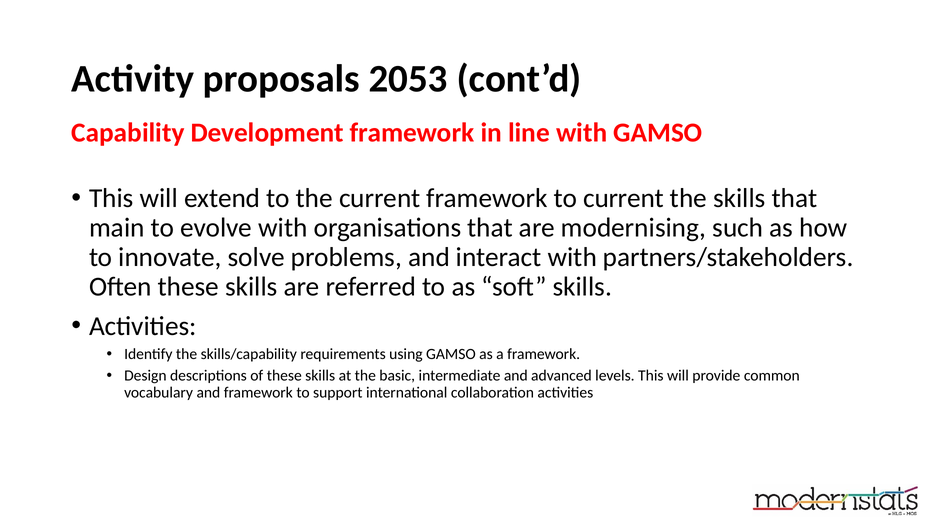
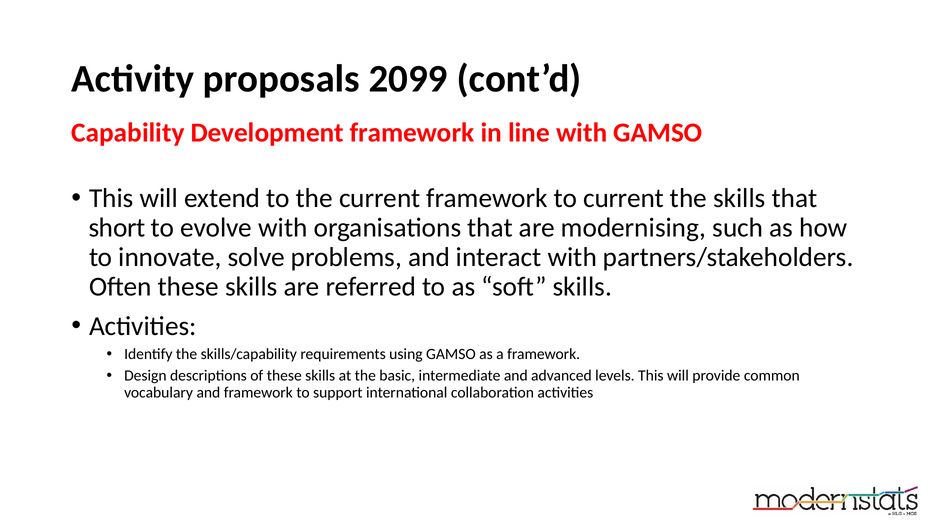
2053: 2053 -> 2099 (408, 79)
main: main -> short (117, 228)
